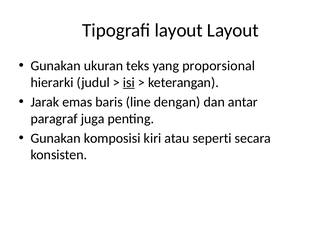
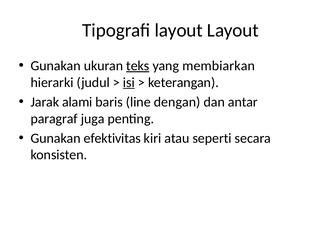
teks underline: none -> present (138, 66)
proporsional: proporsional -> membiarkan (219, 66)
emas: emas -> alami (77, 102)
komposisi: komposisi -> efektivitas (112, 138)
